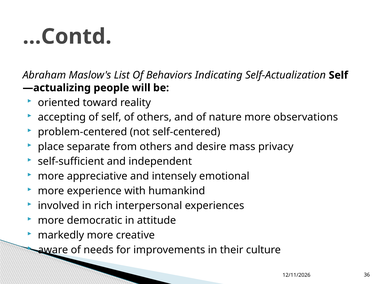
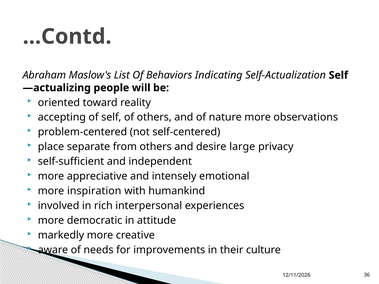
mass: mass -> large (242, 147)
experience: experience -> inspiration (94, 191)
